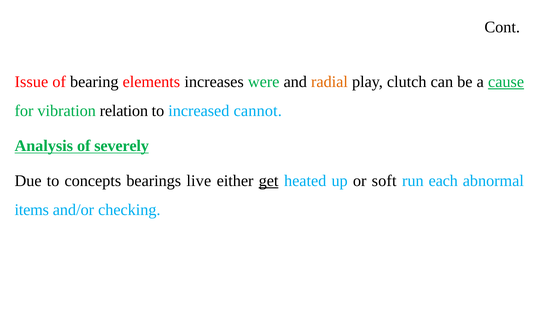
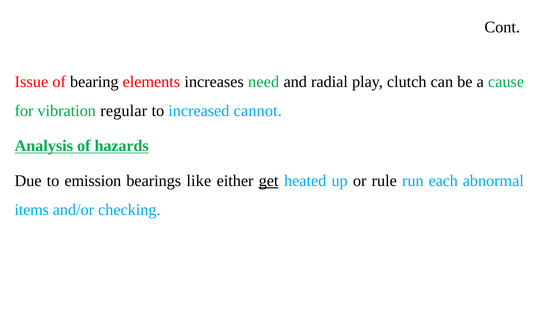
were: were -> need (264, 82)
radial colour: orange -> black (329, 82)
cause underline: present -> none (506, 82)
relation: relation -> regular (124, 111)
severely: severely -> hazards (122, 146)
concepts: concepts -> emission (93, 181)
live: live -> like (199, 181)
soft: soft -> rule (384, 181)
